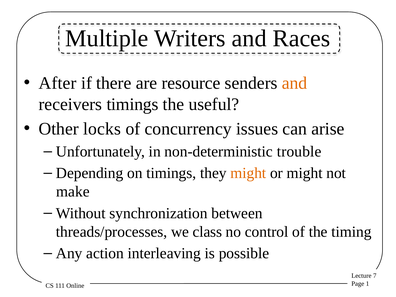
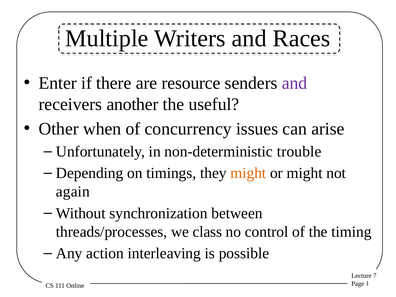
After: After -> Enter (58, 83)
and colour: orange -> purple (295, 83)
receivers timings: timings -> another (132, 104)
locks: locks -> when (102, 129)
make: make -> again (73, 192)
